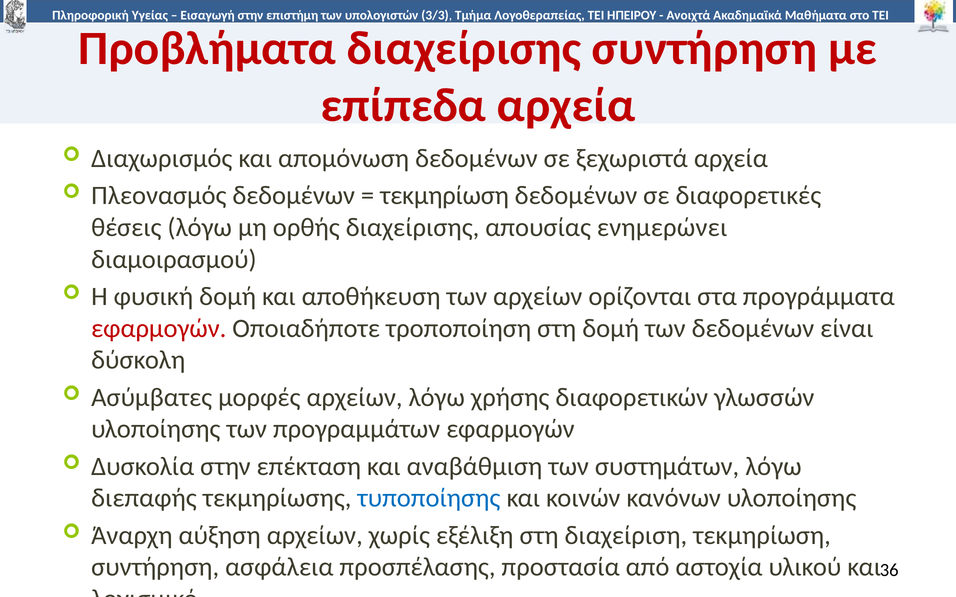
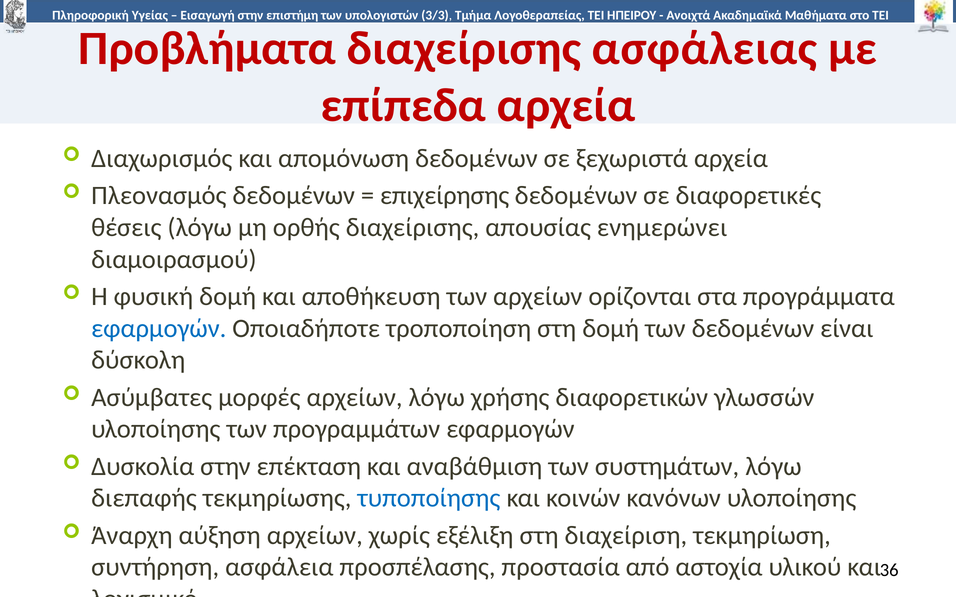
συντήρηση: συντήρηση -> ασφάλειας (705, 48)
τεκμηρίωση: τεκμηρίωση -> επιχείρησης (445, 196)
εφαρμογών colour: red -> blue (159, 329)
